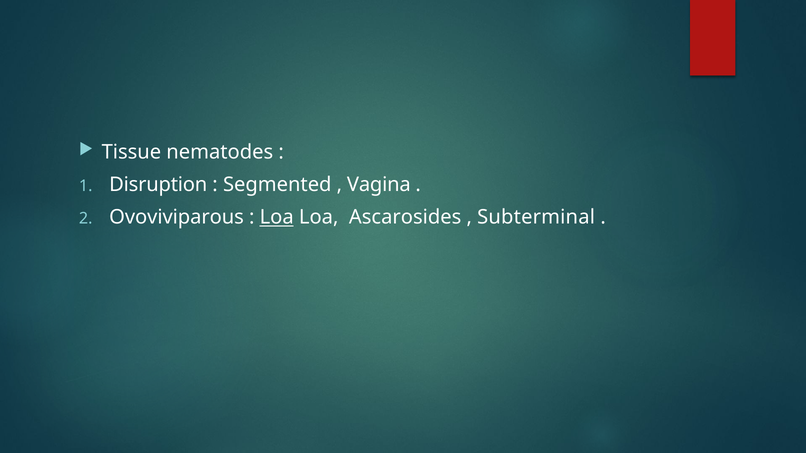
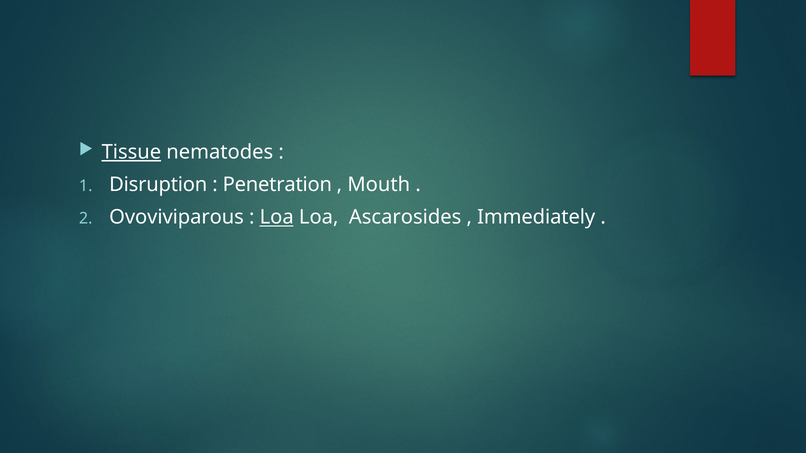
Tissue underline: none -> present (131, 152)
Segmented: Segmented -> Penetration (277, 185)
Vagina: Vagina -> Mouth (379, 185)
Subterminal: Subterminal -> Immediately (536, 217)
